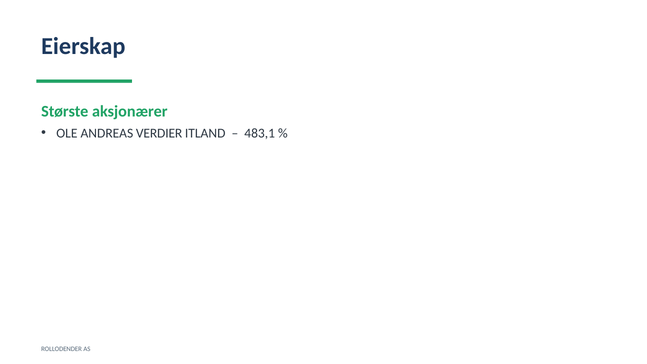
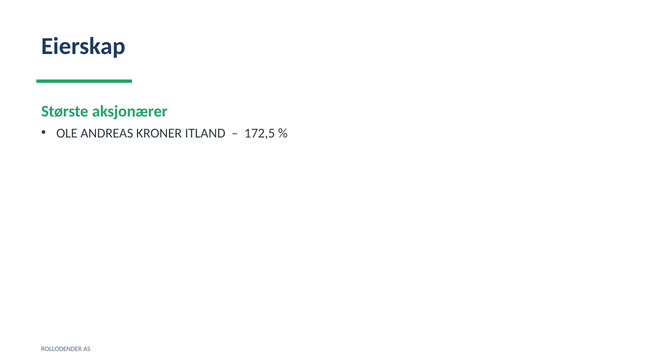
VERDIER: VERDIER -> KRONER (159, 133)
483,1: 483,1 -> 172,5 (260, 133)
